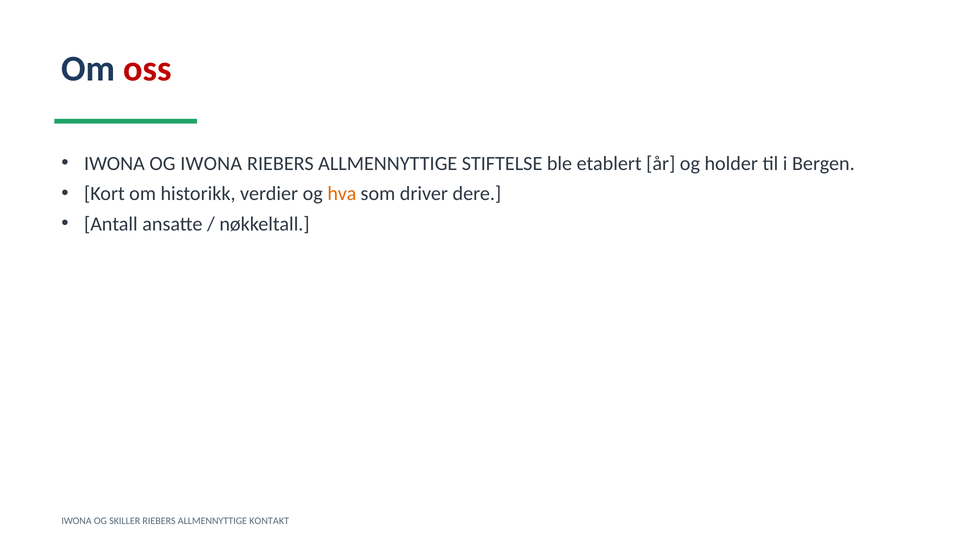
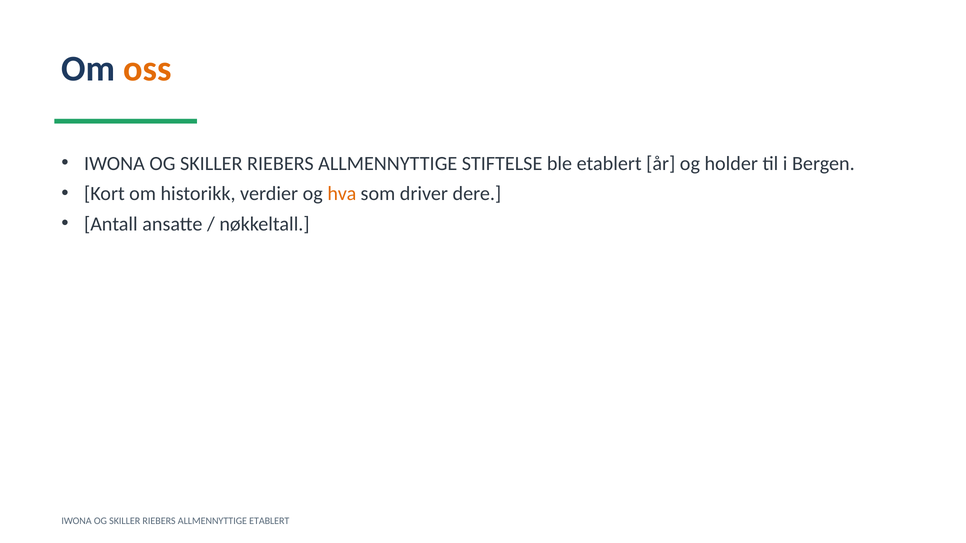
oss colour: red -> orange (148, 69)
IWONA: IWONA -> SKILLER (211, 164)
ALLMENNYTTIGE KONTAKT: KONTAKT -> ETABLERT (269, 521)
